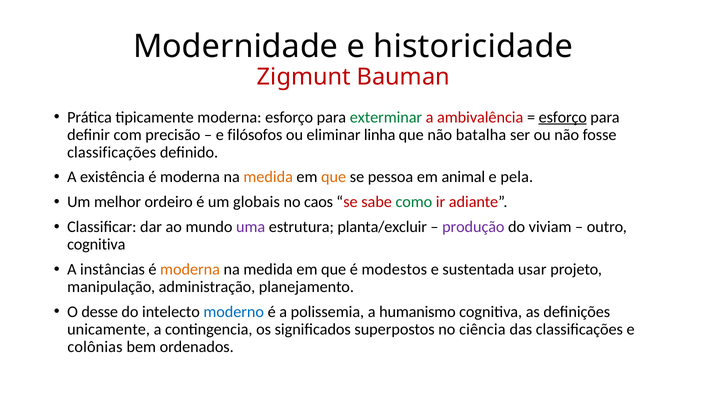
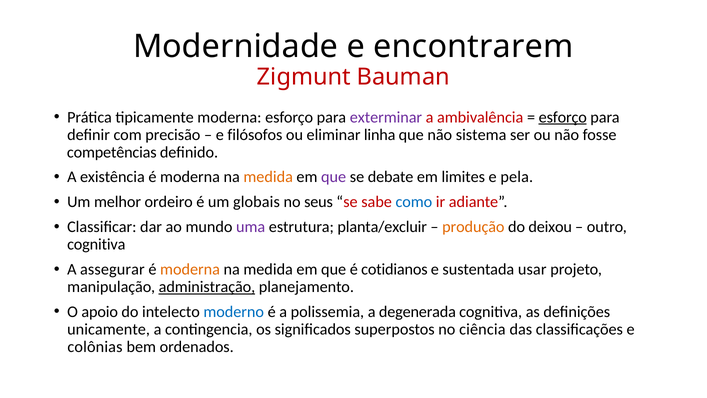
historicidade: historicidade -> encontrarem (473, 47)
exterminar colour: green -> purple (386, 117)
batalha: batalha -> sistema (481, 135)
classificações: classificações -> competências (112, 152)
que colour: orange -> purple (334, 177)
pessoa: pessoa -> debate (391, 177)
animal: animal -> limites (463, 177)
caos: caos -> seus (319, 202)
como colour: green -> blue (414, 202)
produção colour: purple -> orange (473, 227)
viviam: viviam -> deixou (550, 227)
instâncias: instâncias -> assegurar (112, 269)
modestos: modestos -> cotidianos (394, 269)
administração underline: none -> present (207, 287)
desse: desse -> apoio (100, 311)
humanismo: humanismo -> degenerada (417, 311)
